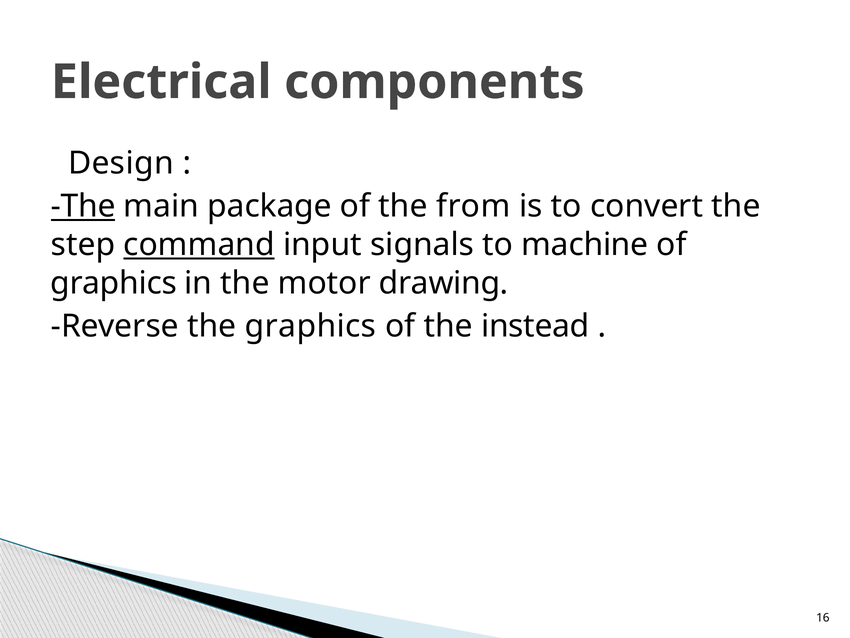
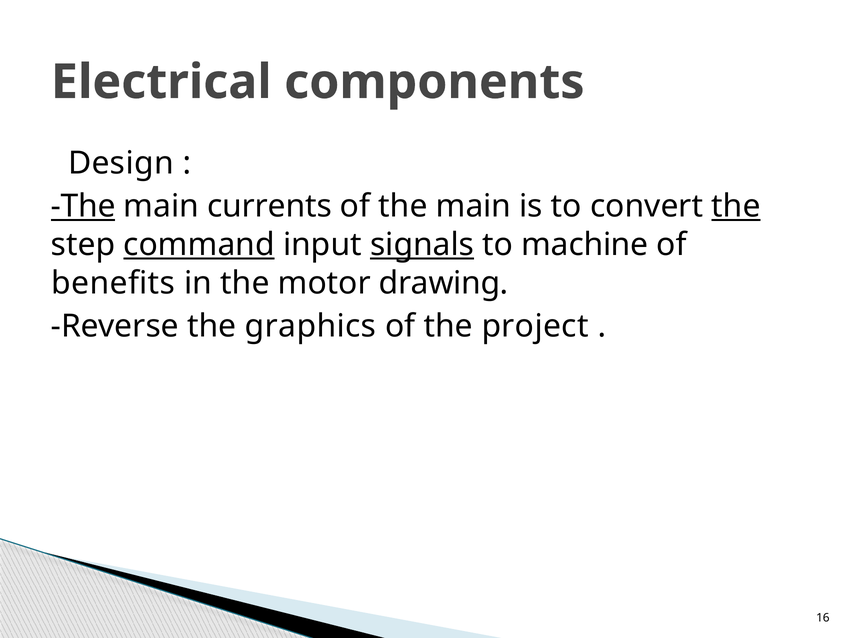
package: package -> currents (270, 206)
of the from: from -> main (474, 206)
the underline: none -> present (736, 206)
signals underline: none -> present (422, 245)
graphics: graphics -> benefits (113, 283)
instead: instead -> project (535, 326)
